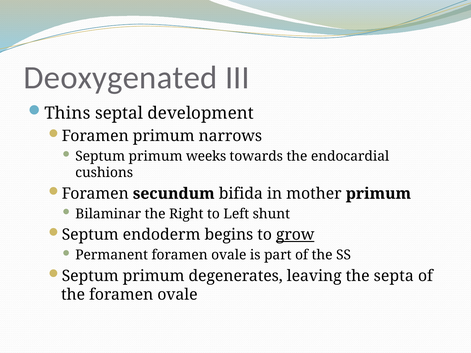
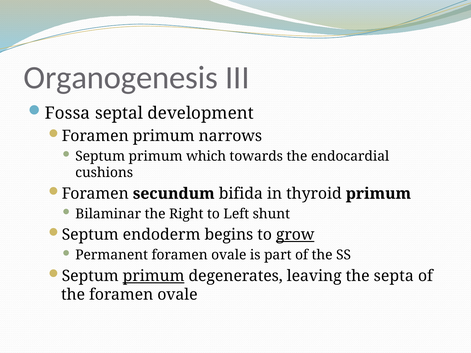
Deoxygenated: Deoxygenated -> Organogenesis (121, 78)
Thins: Thins -> Fossa (67, 113)
weeks: weeks -> which (206, 156)
mother: mother -> thyroid (314, 194)
primum underline: none -> present (154, 276)
